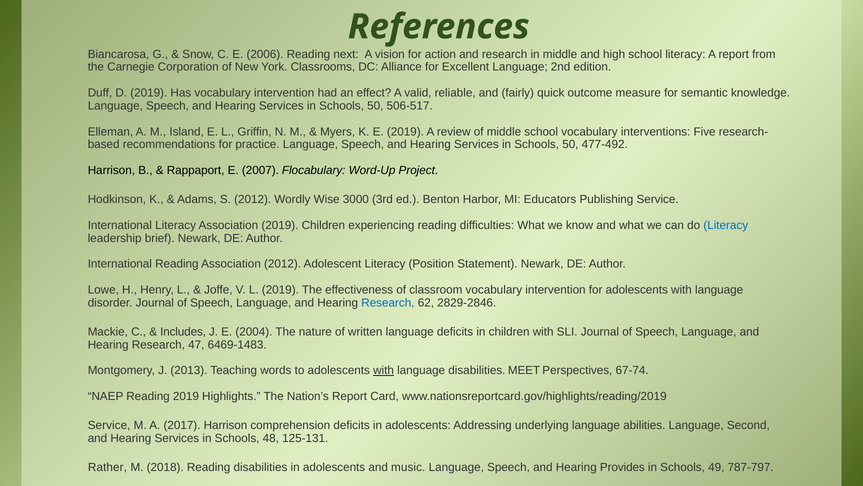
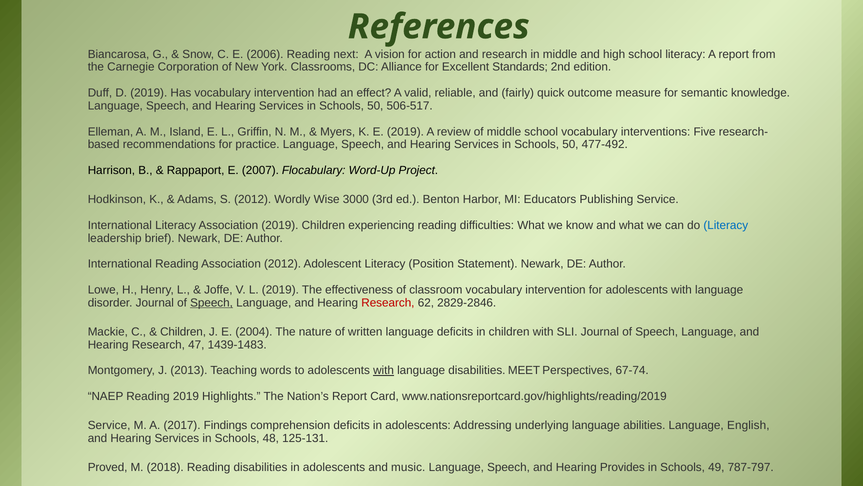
Excellent Language: Language -> Standards (520, 67)
Speech underline: none -> present (212, 302)
Research colour: blue -> red (388, 302)
Includes: Includes -> Children (183, 331)
6469-1483: 6469-1483 -> 1439-1483 (237, 344)
2017 Harrison: Harrison -> Findings (226, 425)
Second: Second -> English (748, 425)
Rather: Rather -> Proved (108, 467)
